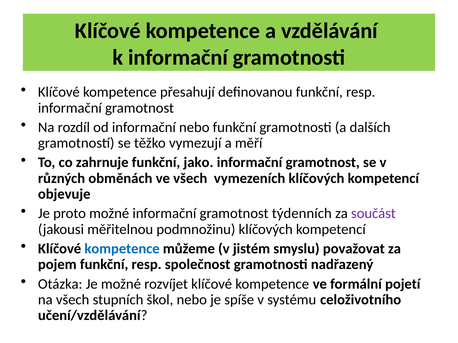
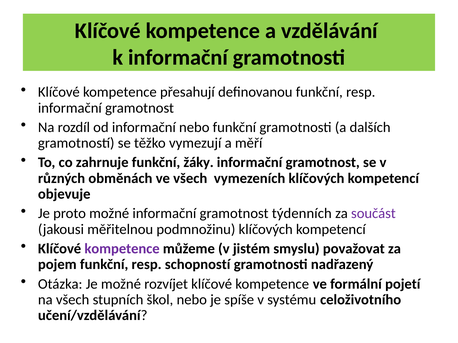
jako: jako -> žáky (199, 163)
kompetence colour: blue -> purple (122, 249)
společnost: společnost -> schopností (198, 265)
